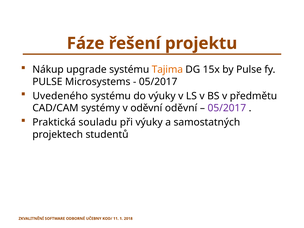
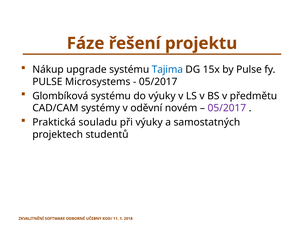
Tajima colour: orange -> blue (167, 70)
Uvedeného: Uvedeného -> Glombíková (60, 96)
oděvní oděvní: oděvní -> novém (181, 108)
